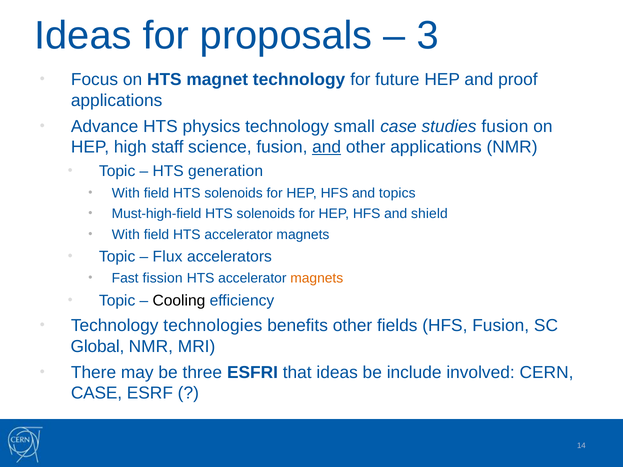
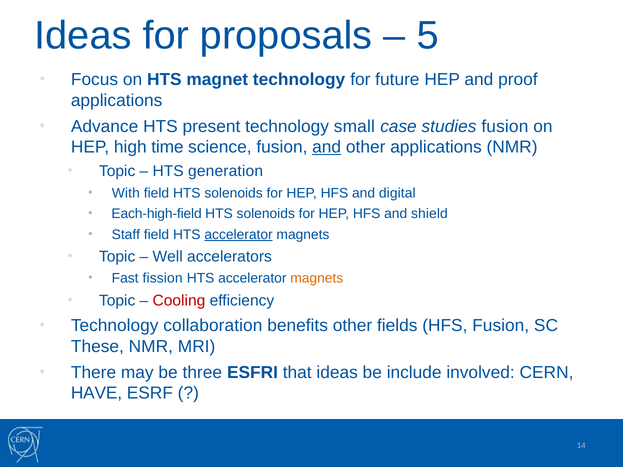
3: 3 -> 5 (428, 36)
physics: physics -> present (211, 127)
staff: staff -> time (167, 147)
topics: topics -> digital (397, 193)
Must-high-field: Must-high-field -> Each-high-field (157, 214)
With: With -> Staff (126, 235)
accelerator underline: none -> present (239, 235)
Flux: Flux -> Well (168, 257)
Cooling colour: black -> red (179, 301)
technologies: technologies -> collaboration (213, 326)
Global: Global -> These (97, 347)
CASE: CASE -> HAVE (97, 393)
